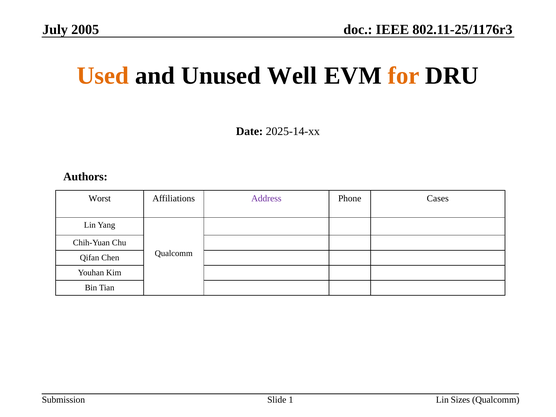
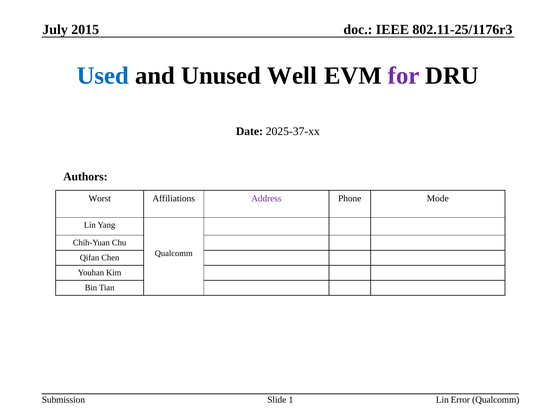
2005: 2005 -> 2015 (85, 30)
Used colour: orange -> blue (103, 76)
for colour: orange -> purple (404, 76)
2025-14-xx: 2025-14-xx -> 2025-37-xx (293, 132)
Cases: Cases -> Mode (438, 198)
Sizes: Sizes -> Error (460, 400)
